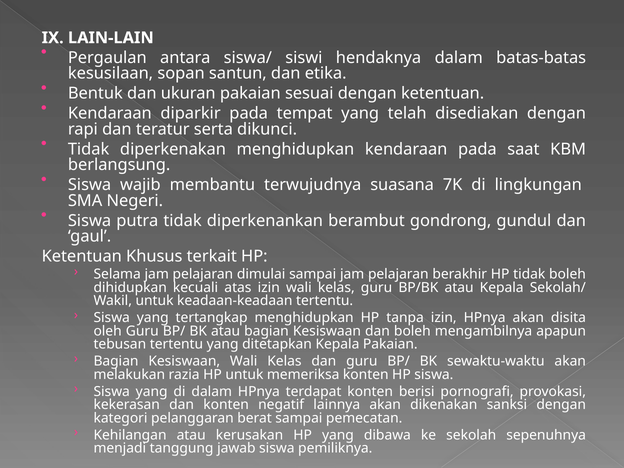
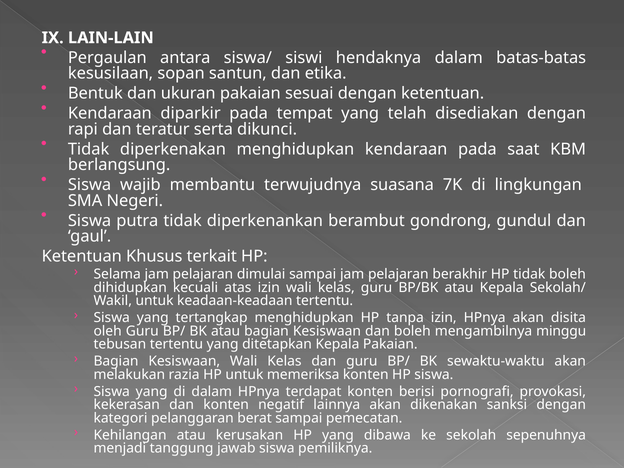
apapun: apapun -> minggu (561, 331)
